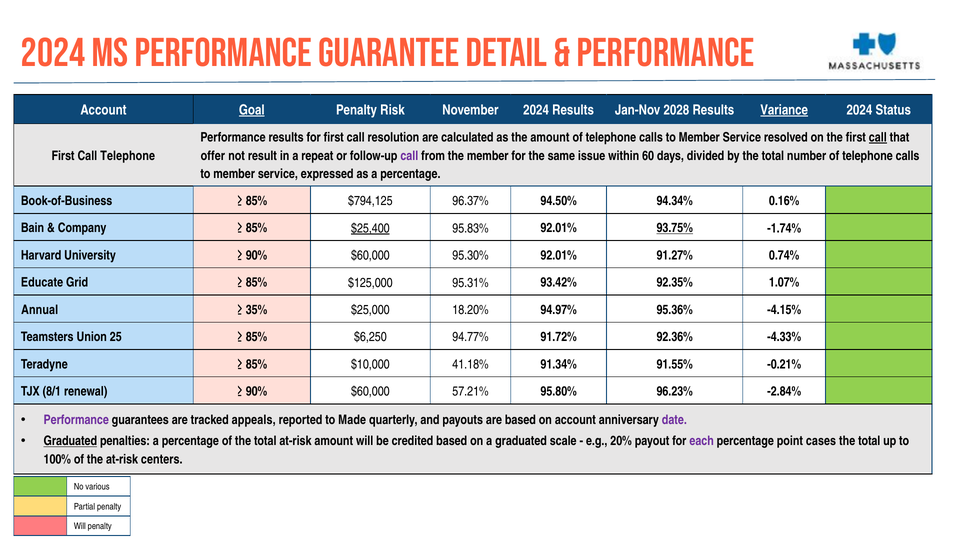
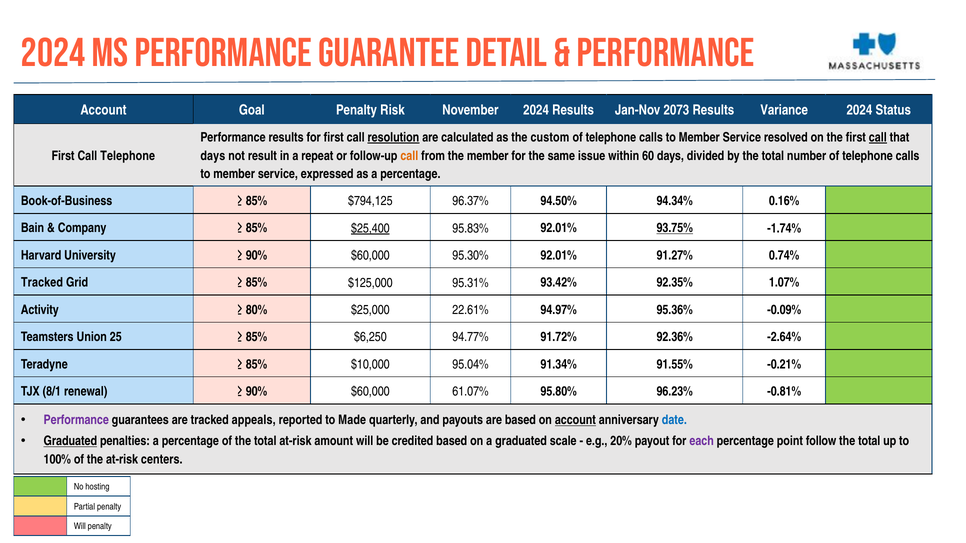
Goal underline: present -> none (252, 110)
2028: 2028 -> 2073 (676, 110)
Variance underline: present -> none (784, 110)
resolution underline: none -> present (393, 138)
the amount: amount -> custom (550, 138)
offer: offer -> days (213, 156)
call colour: purple -> orange (409, 156)
Educate: Educate -> Tracked (42, 283)
Annual: Annual -> Activity (40, 310)
35%: 35% -> 80% (256, 310)
18.20%: 18.20% -> 22.61% (470, 310)
-4.15%: -4.15% -> -0.09% (784, 310)
-4.33%: -4.33% -> -2.64% (784, 337)
41.18%: 41.18% -> 95.04% (470, 365)
57.21%: 57.21% -> 61.07% (470, 392)
-2.84%: -2.84% -> -0.81% (784, 392)
account underline: none -> present (575, 420)
date colour: purple -> blue (674, 420)
cases: cases -> follow (821, 441)
various: various -> hosting (97, 487)
